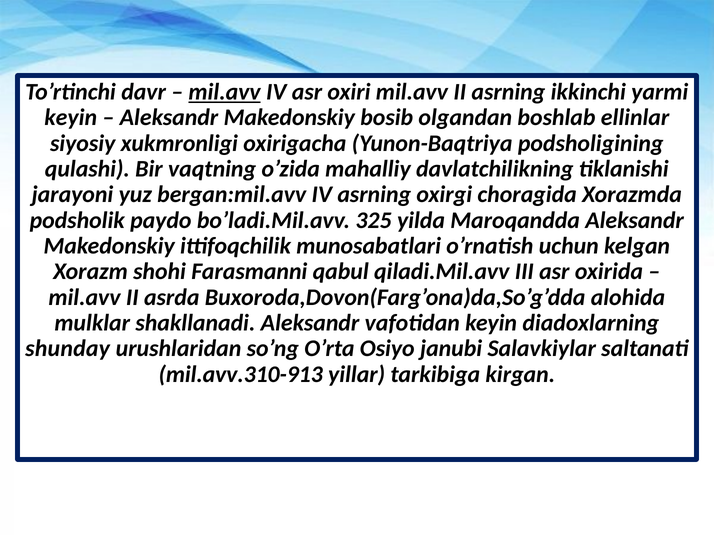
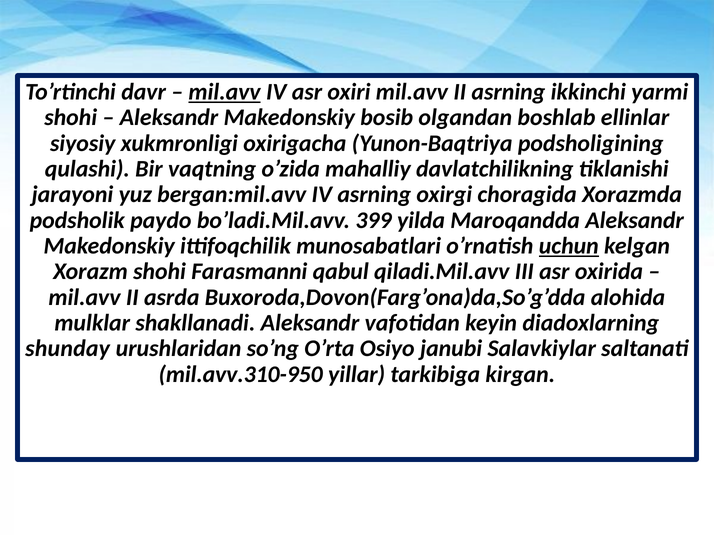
keyin: keyin -> shohi (71, 118)
325: 325 -> 399 (374, 221)
uchun underline: none -> present (569, 246)
mil.avv.310-913: mil.avv.310-913 -> mil.avv.310-950 (241, 375)
